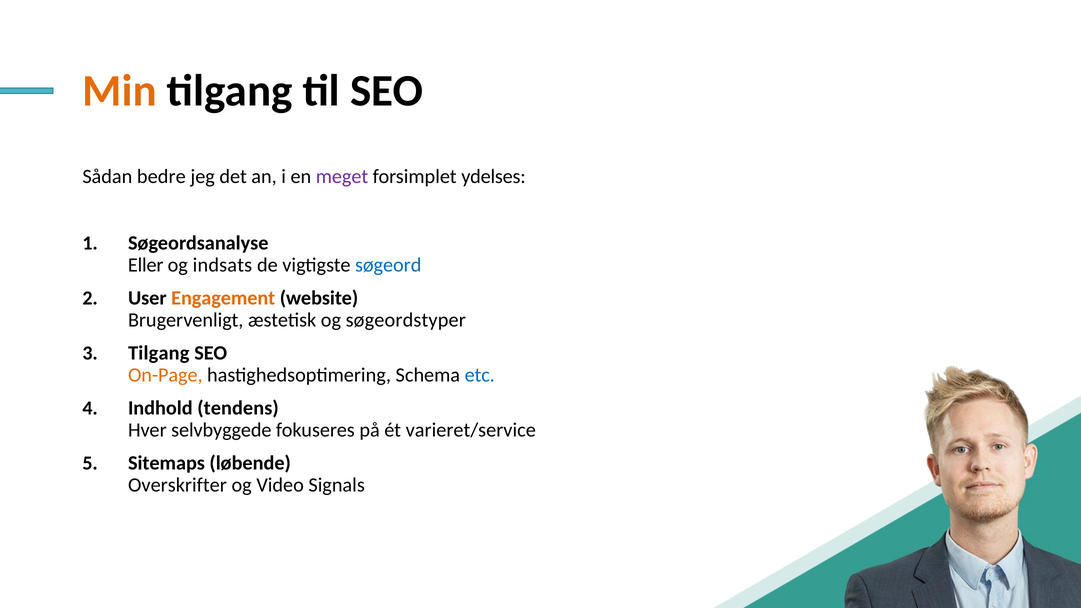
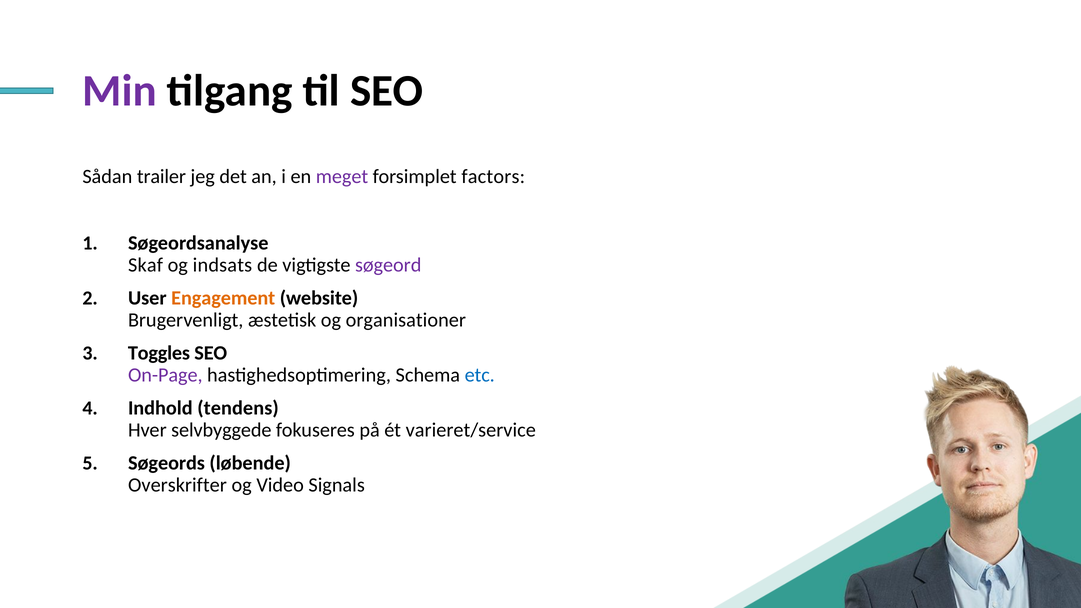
Min colour: orange -> purple (120, 91)
bedre: bedre -> trailer (161, 177)
ydelses: ydelses -> factors (493, 177)
Eller: Eller -> Skaf (146, 265)
søgeord colour: blue -> purple (388, 265)
søgeordstyper: søgeordstyper -> organisationer (406, 320)
Tilgang: Tilgang -> Toggles (159, 353)
On-Page colour: orange -> purple (165, 375)
Sitemaps: Sitemaps -> Søgeords (166, 463)
